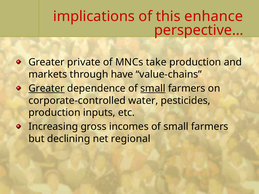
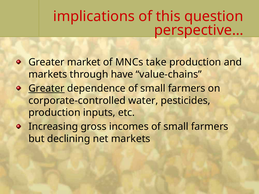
enhance: enhance -> question (214, 16)
private: private -> market (84, 62)
small underline: present -> none (153, 89)
net regional: regional -> markets (131, 139)
